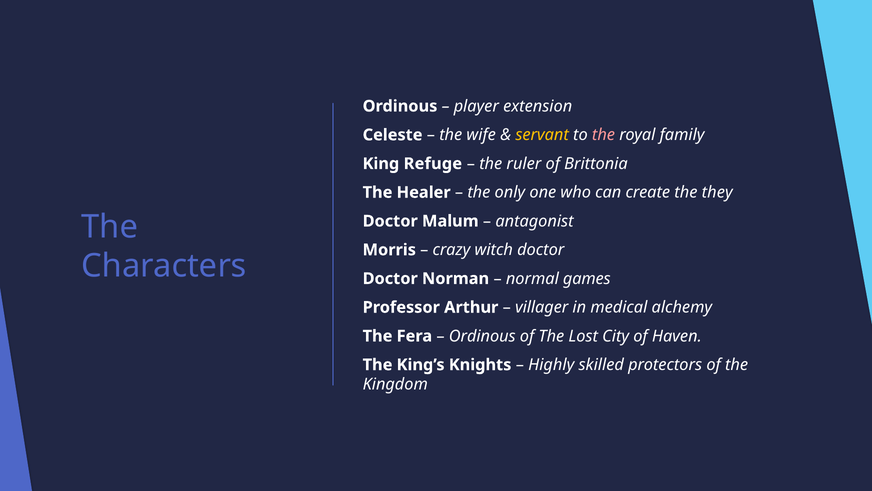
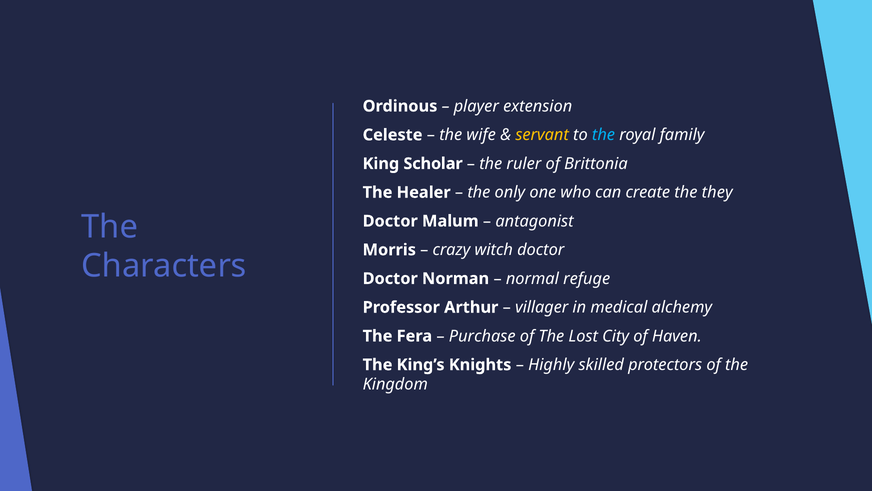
the colour: pink -> light blue (603, 135)
Refuge: Refuge -> Scholar (433, 164)
games: games -> refuge (587, 278)
Ordinous: Ordinous -> Purchase (482, 336)
